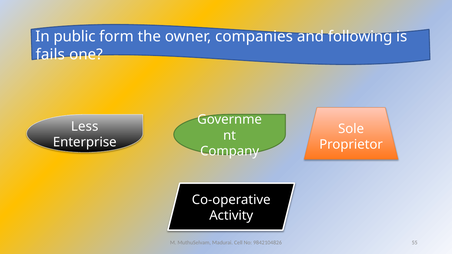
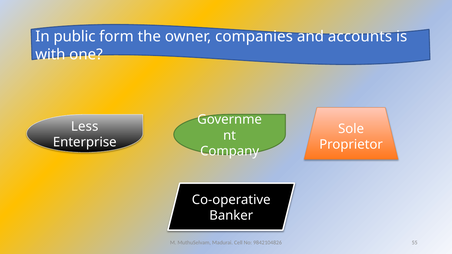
following: following -> accounts (360, 37)
fails: fails -> with (50, 55)
Activity: Activity -> Banker (231, 216)
